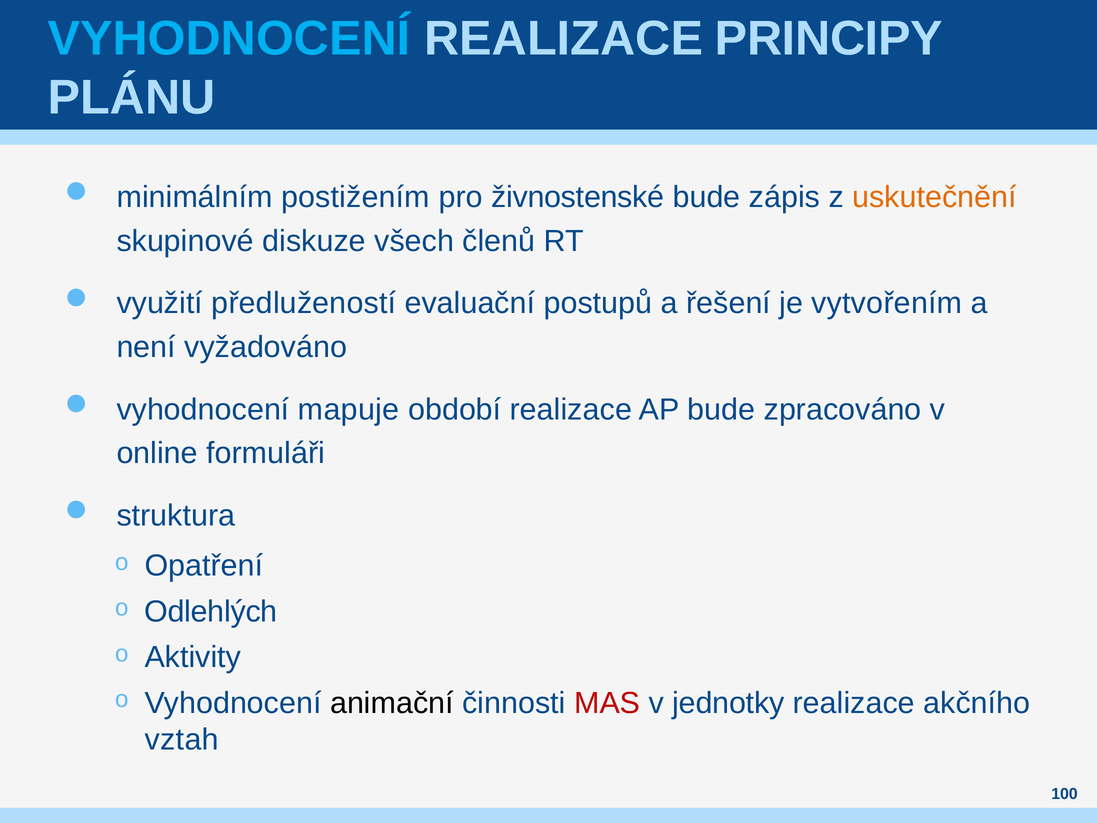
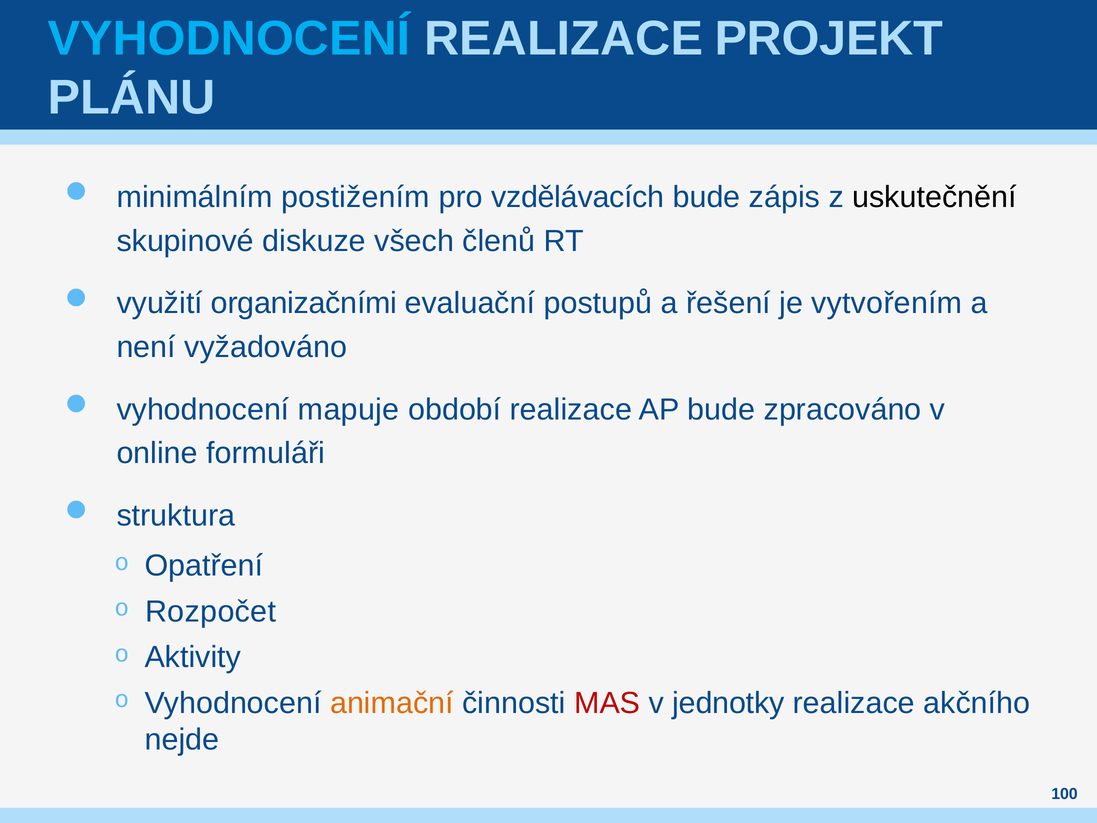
PRINCIPY: PRINCIPY -> PROJEKT (829, 39)
živnostenské: živnostenské -> vzdělávacích (578, 197)
uskutečnění colour: orange -> black (934, 197)
předlužeností: předlužeností -> organizačními (304, 303)
Odlehlých: Odlehlých -> Rozpočet (211, 611)
animační colour: black -> orange (392, 703)
vztah: vztah -> nejde (182, 740)
